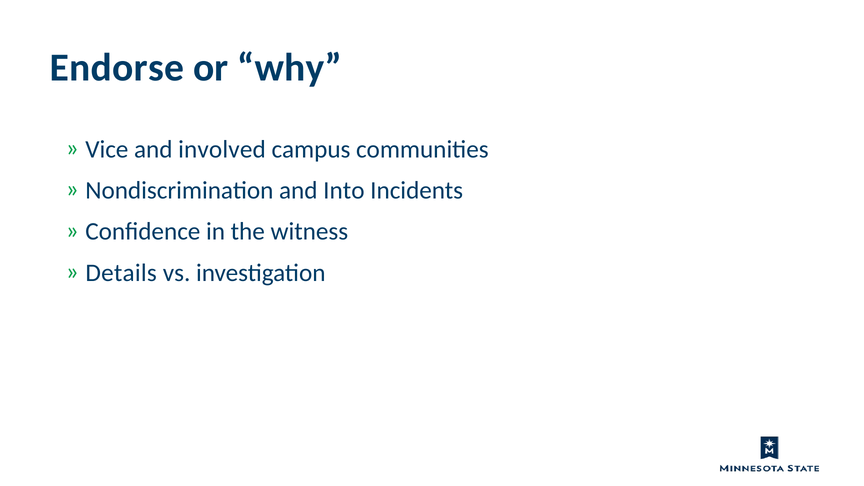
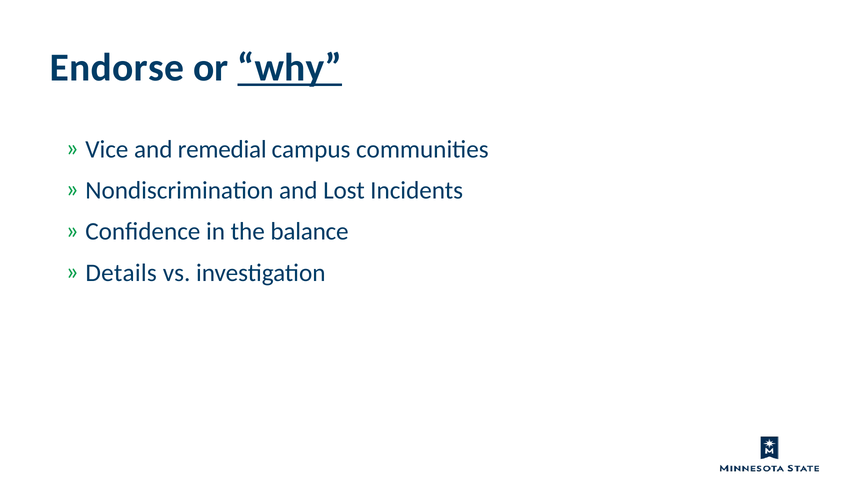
why underline: none -> present (290, 68)
involved: involved -> remedial (222, 149)
Into: Into -> Lost (344, 191)
witness: witness -> balance (310, 232)
